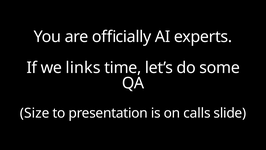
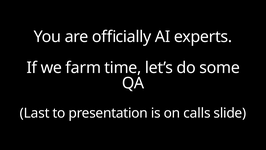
links: links -> farm (83, 68)
Size: Size -> Last (35, 113)
